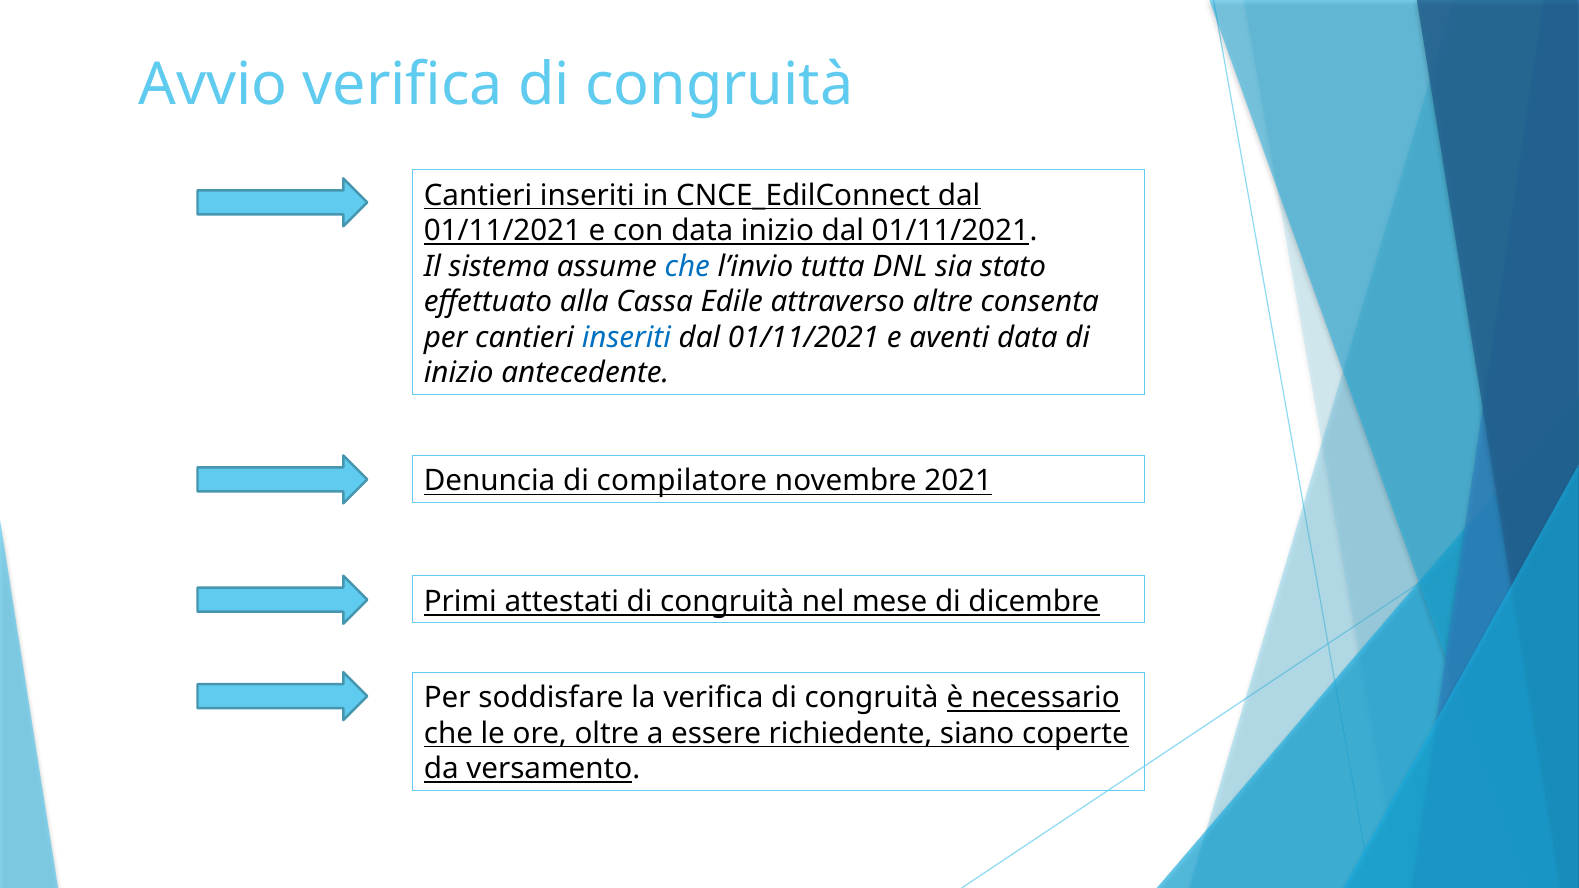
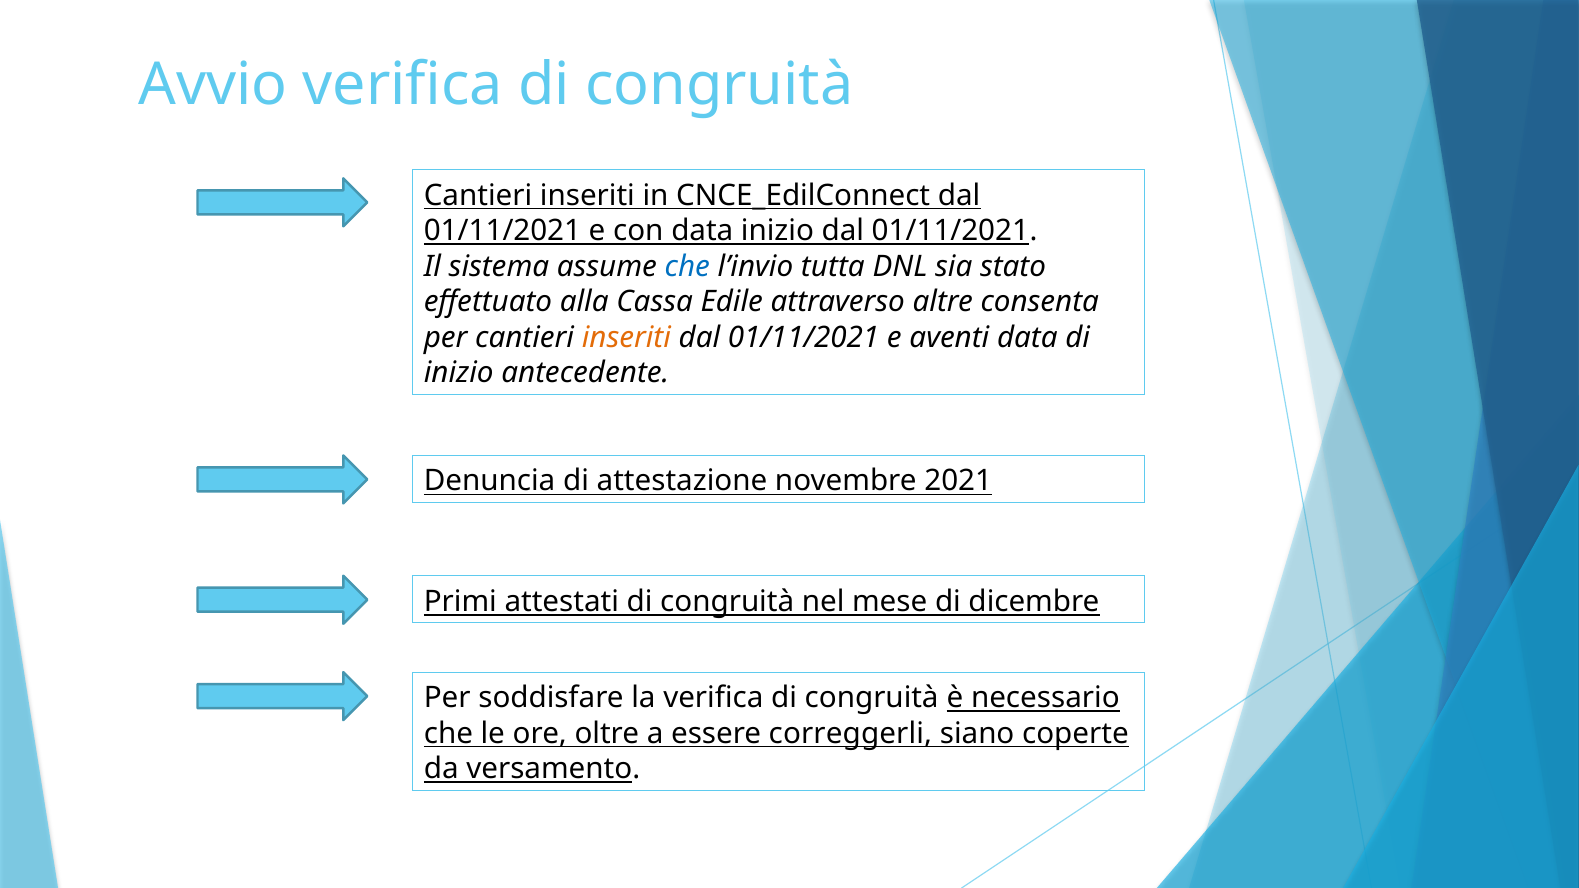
inseriti colour: blue -> orange (626, 337)
compilatore: compilatore -> attestazione (682, 481)
richiedente: richiedente -> correggerli (850, 733)
